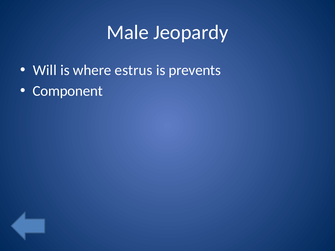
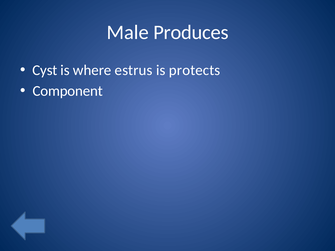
Jeopardy: Jeopardy -> Produces (191, 32)
Will: Will -> Cyst (45, 70)
prevents: prevents -> protects (195, 70)
